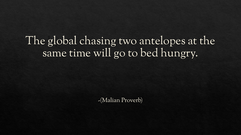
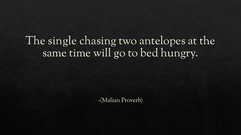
global: global -> single (62, 41)
